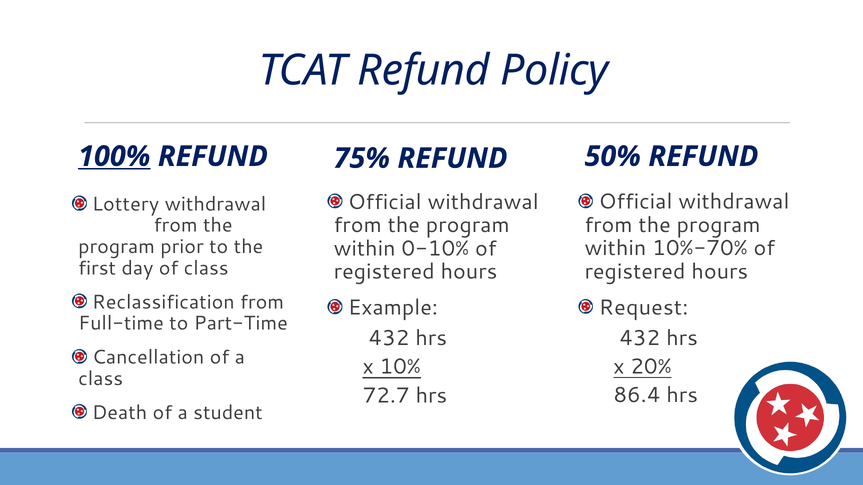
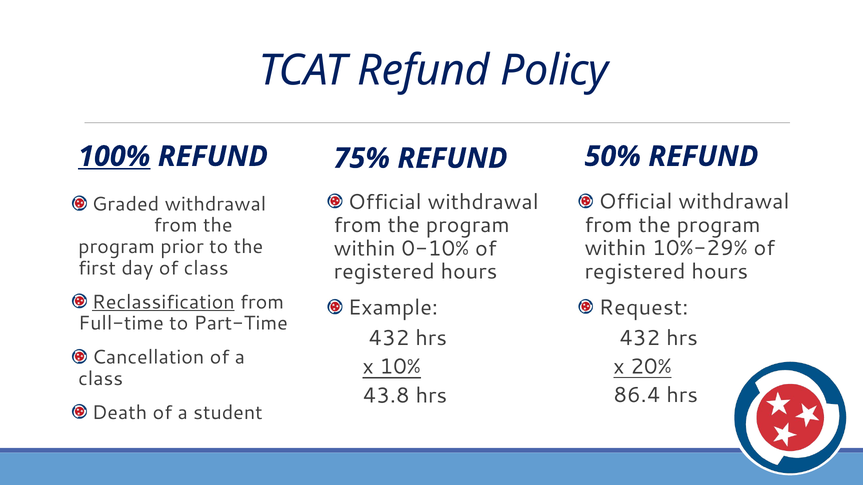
Lottery: Lottery -> Graded (126, 204)
10%-70%: 10%-70% -> 10%-29% (700, 249)
Reclassification underline: none -> present (163, 302)
72.7: 72.7 -> 43.8 (386, 396)
